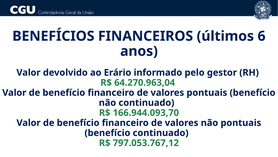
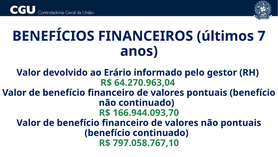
6: 6 -> 7 (262, 36)
797.053.767,12: 797.053.767,12 -> 797.058.767,10 (146, 142)
